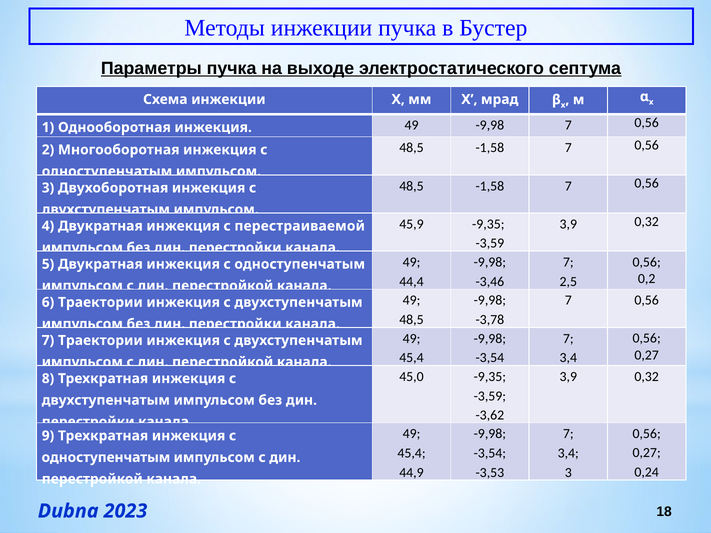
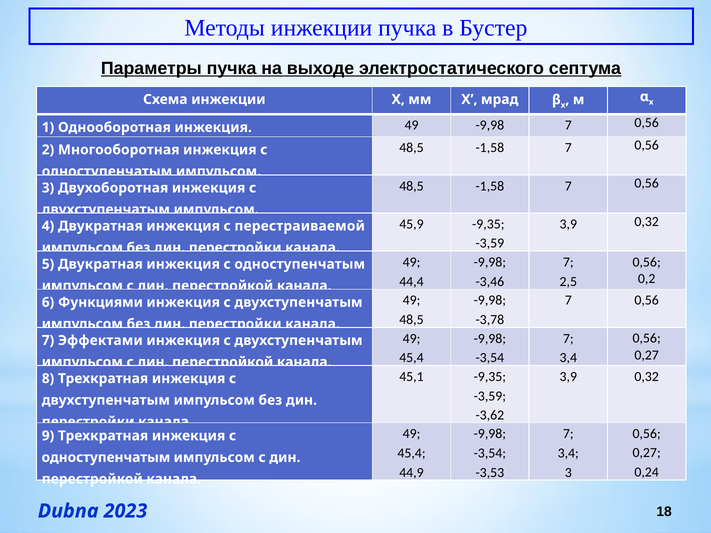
6 Траектории: Траектории -> Функциями (100, 302)
7 Траектории: Траектории -> Эффектами (100, 341)
45,0: 45,0 -> 45,1 (411, 377)
